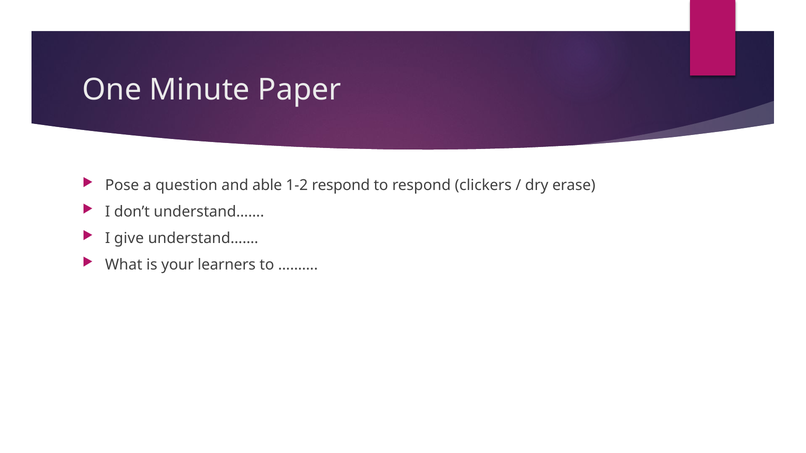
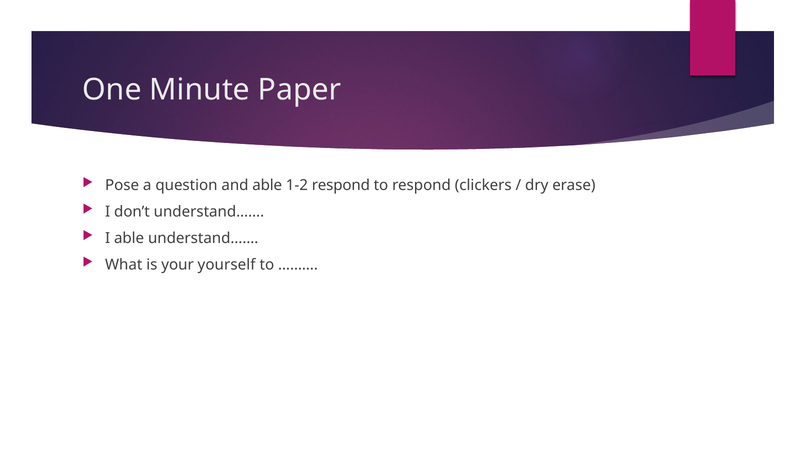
I give: give -> able (129, 238)
learners: learners -> yourself (227, 265)
